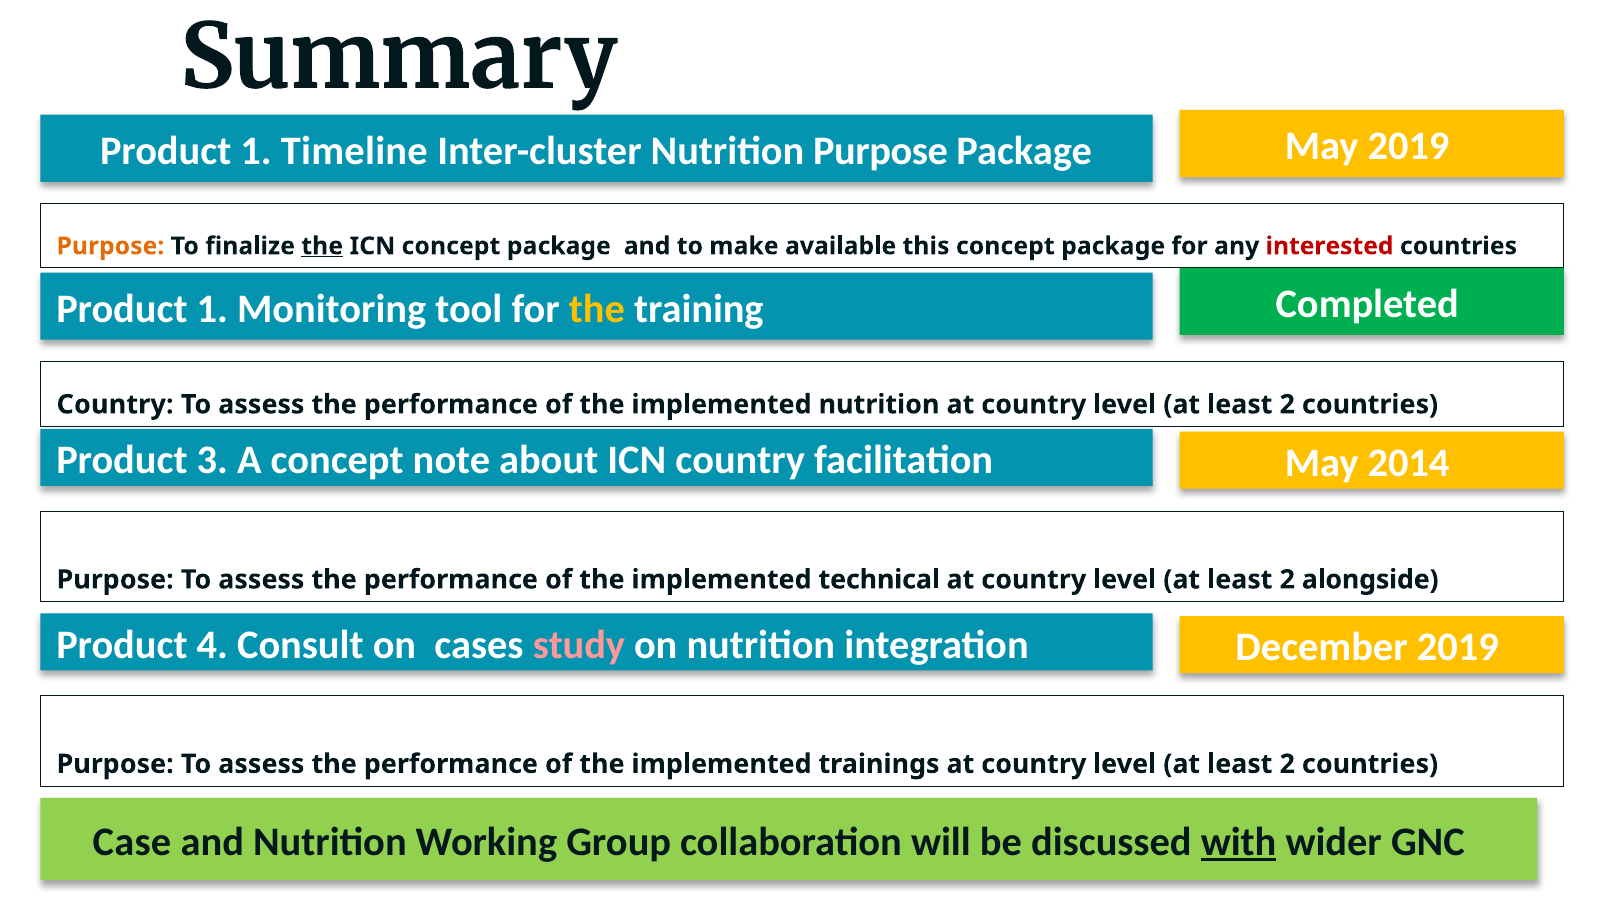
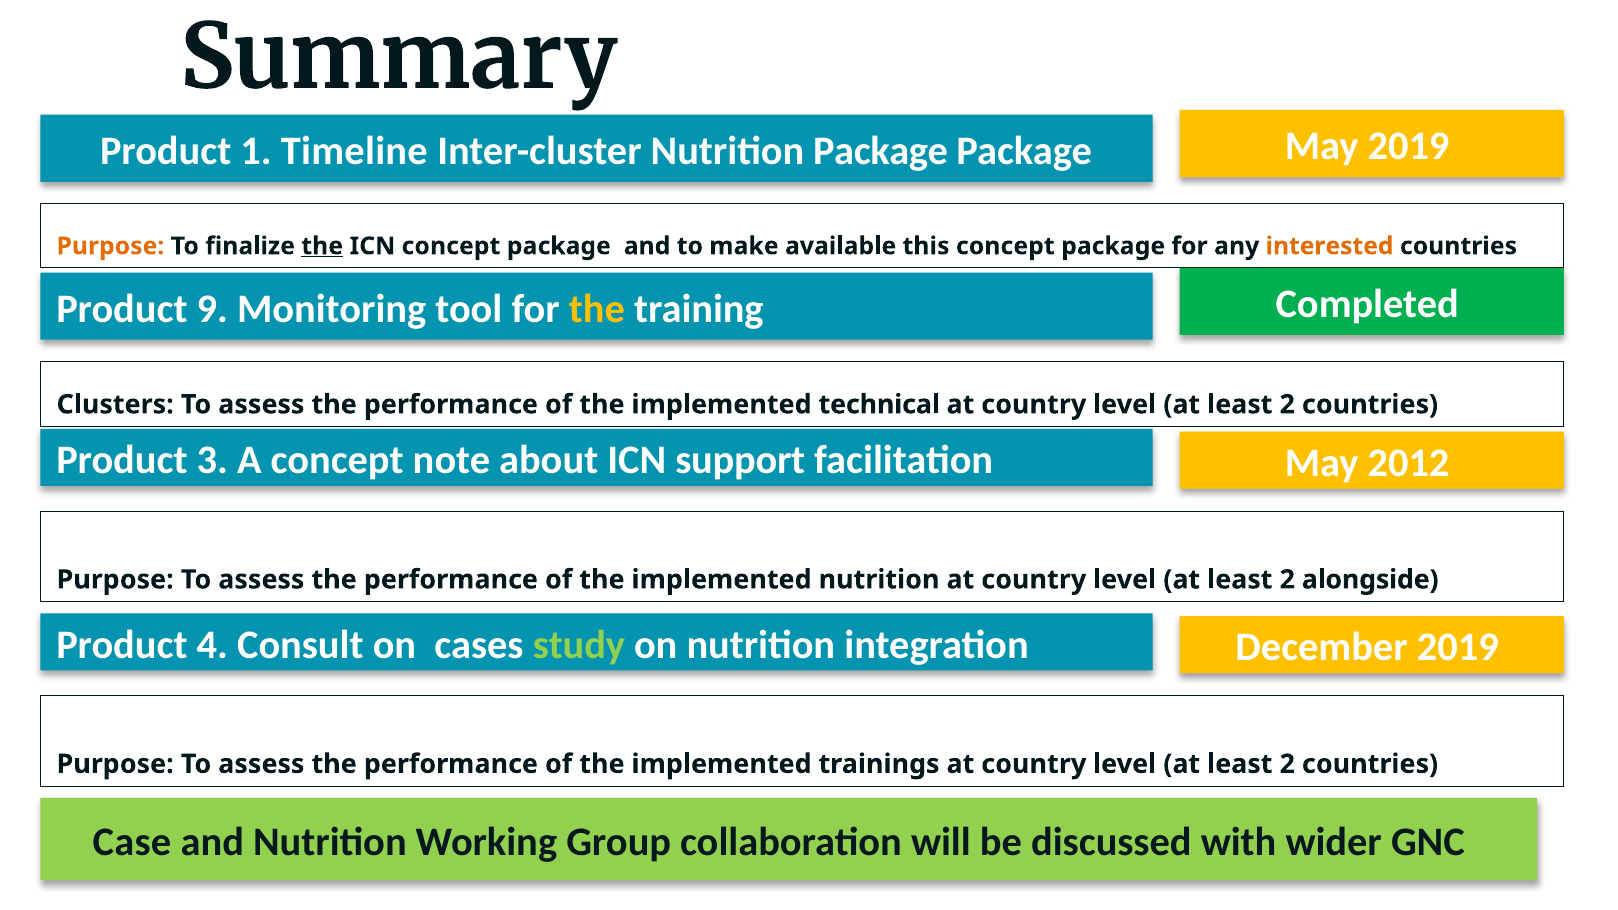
Nutrition Purpose: Purpose -> Package (881, 151)
interested colour: red -> orange (1330, 246)
1: 1 -> 9 (212, 309)
Country: Country -> Clusters (115, 405)
implemented nutrition: nutrition -> technical (879, 405)
ICN country: country -> support (740, 460)
2014: 2014 -> 2012 (1409, 463)
implemented technical: technical -> nutrition (879, 580)
study colour: pink -> light green (579, 645)
with underline: present -> none (1239, 842)
